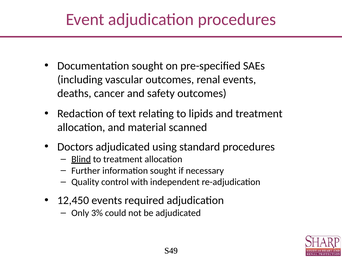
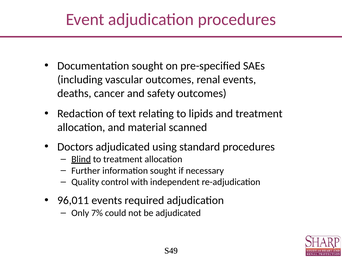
12,450: 12,450 -> 96,011 (73, 200)
3%: 3% -> 7% (97, 212)
